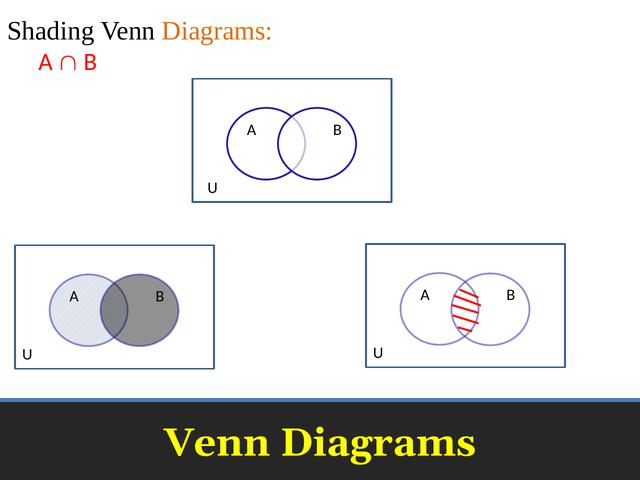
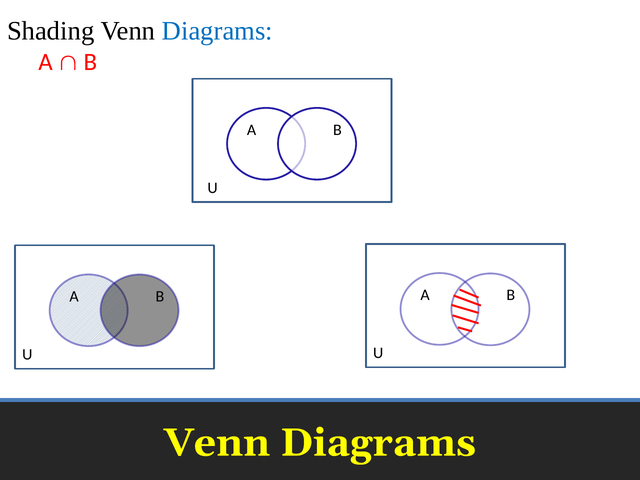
Diagrams colour: orange -> blue (217, 31)
